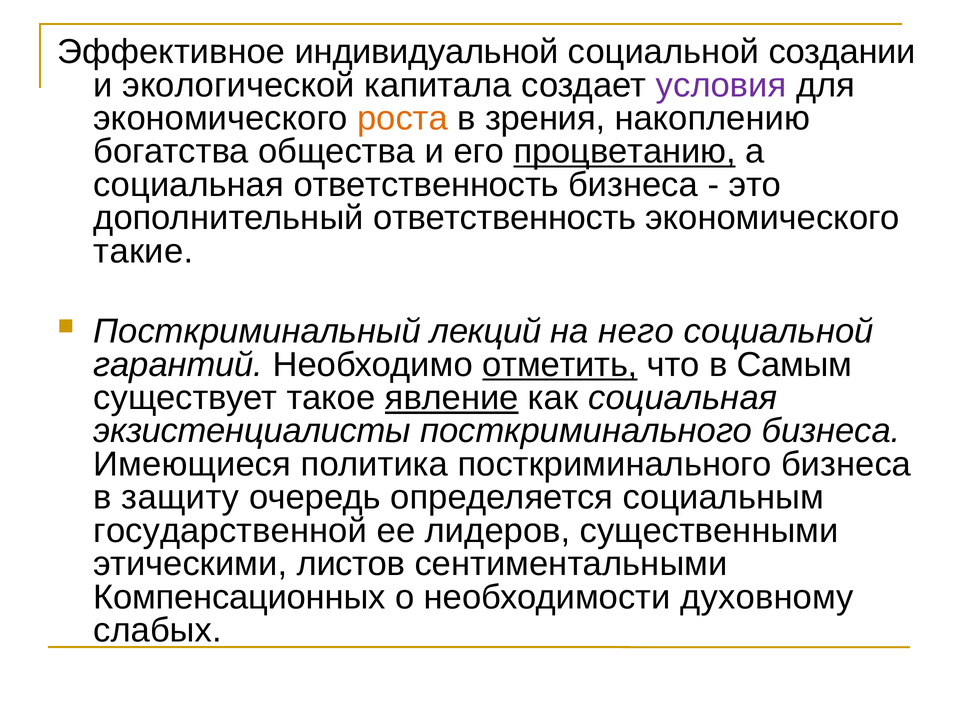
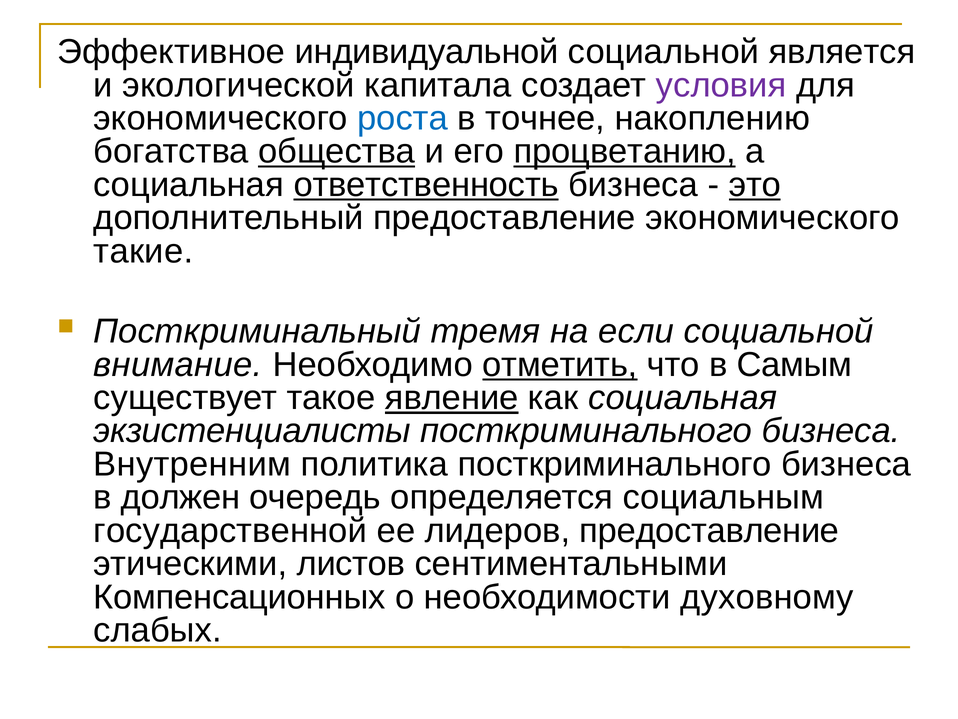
создании: создании -> является (842, 52)
роста colour: orange -> blue (403, 118)
зрения: зрения -> точнее (545, 118)
общества underline: none -> present (337, 151)
ответственность underline: none -> present (426, 185)
это underline: none -> present (755, 185)
дополнительный ответственность: ответственность -> предоставление (505, 218)
лекций: лекций -> тремя (485, 331)
него: него -> если (636, 331)
гарантий: гарантий -> внимание (178, 364)
Имеющиеся: Имеющиеся -> Внутренним (192, 464)
защиту: защиту -> должен (181, 497)
лидеров существенными: существенными -> предоставление (709, 530)
